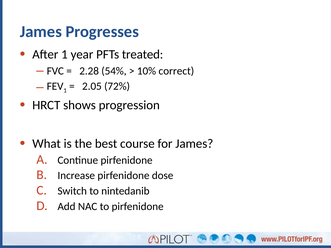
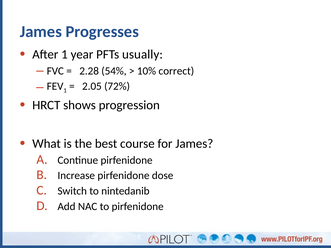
treated: treated -> usually (142, 55)
